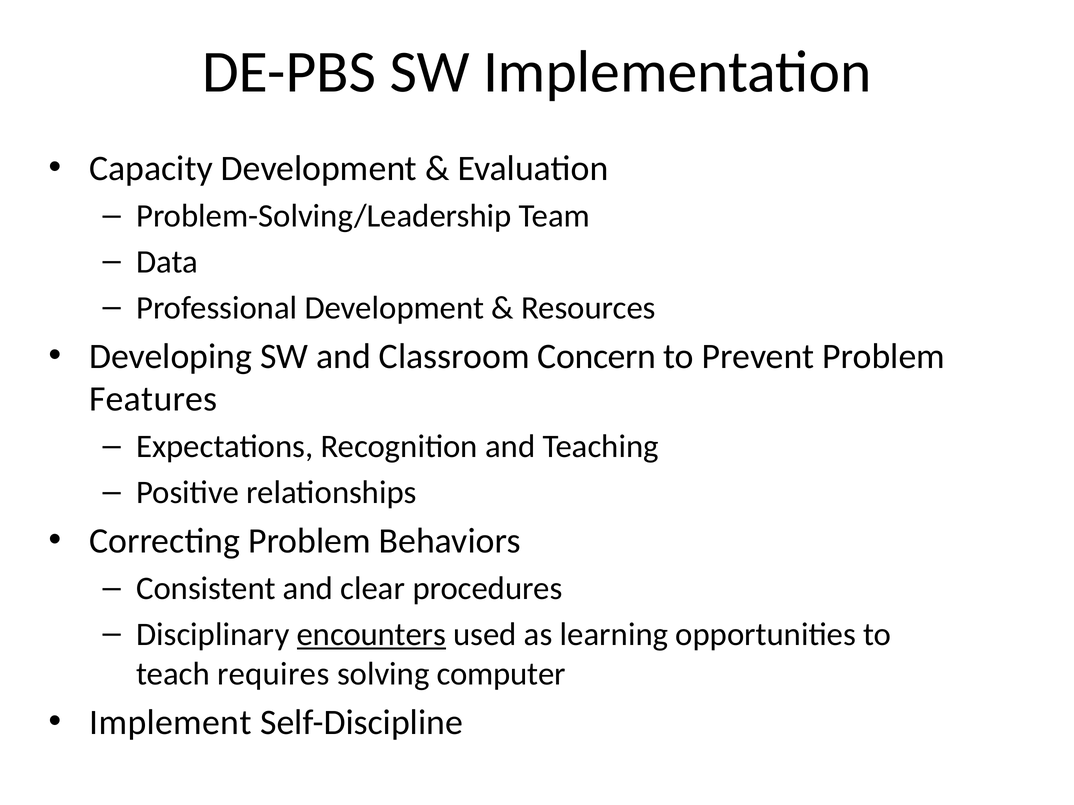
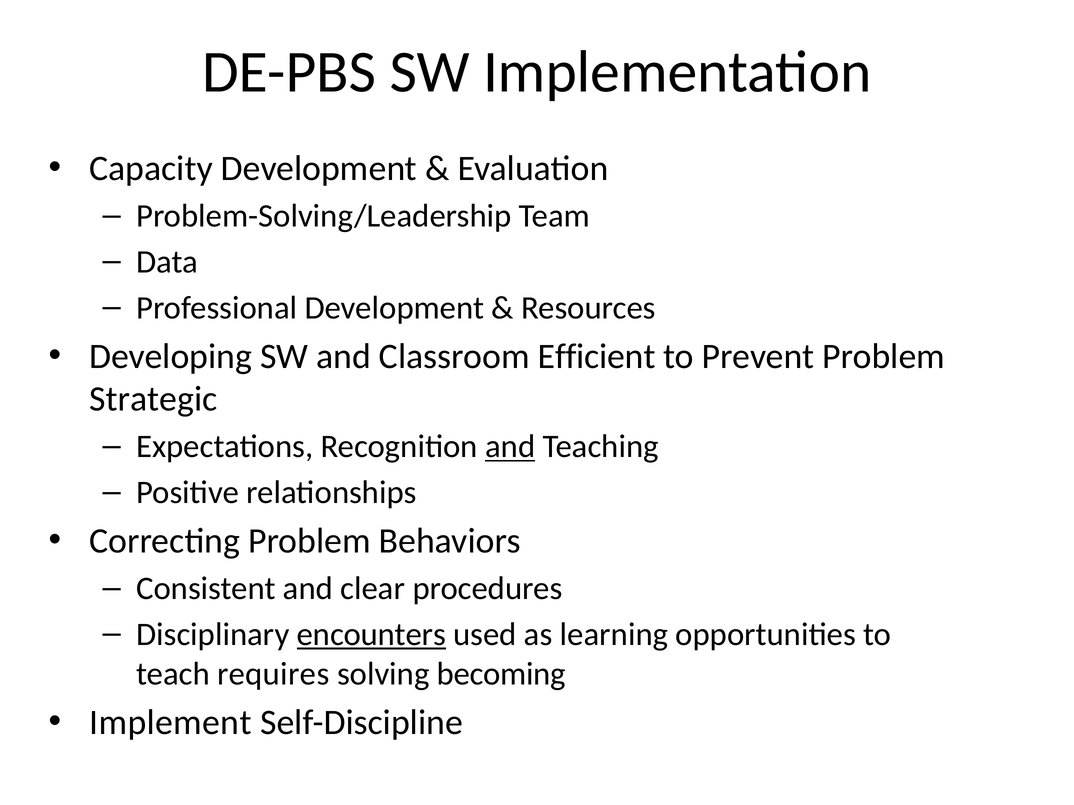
Concern: Concern -> Efficient (597, 356)
Features: Features -> Strategic (153, 399)
and underline: none -> present (510, 447)
computer: computer -> becoming (501, 674)
